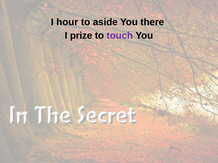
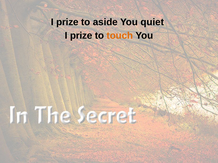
hour: hour -> prize (67, 22)
there: there -> quiet (152, 22)
touch colour: purple -> orange (120, 36)
